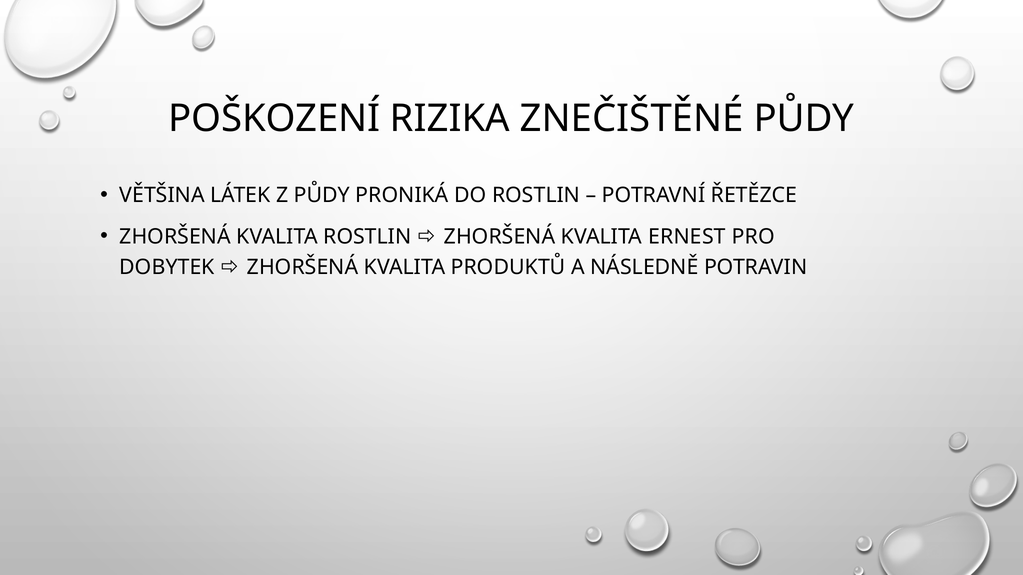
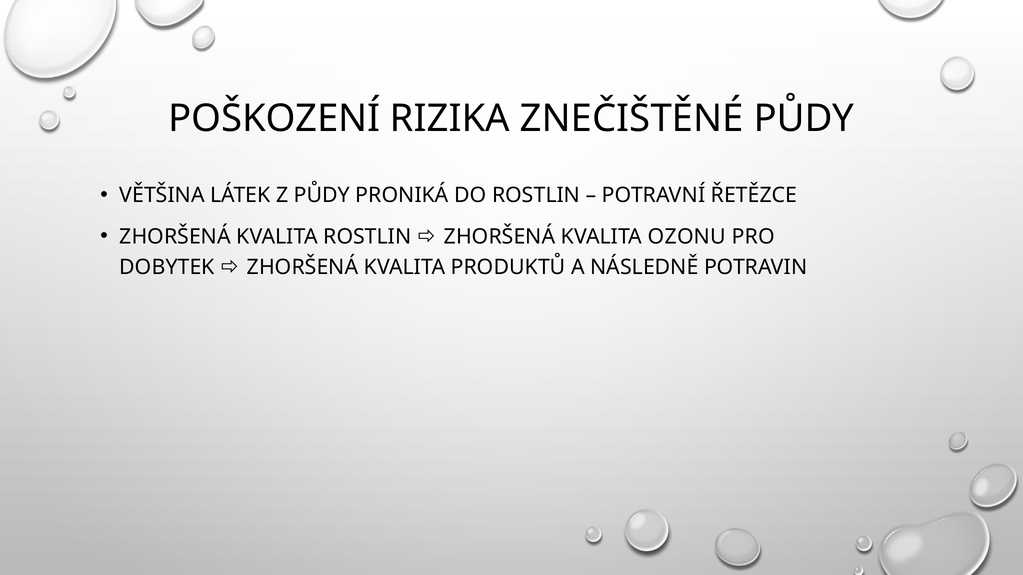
ERNEST: ERNEST -> OZONU (687, 237)
